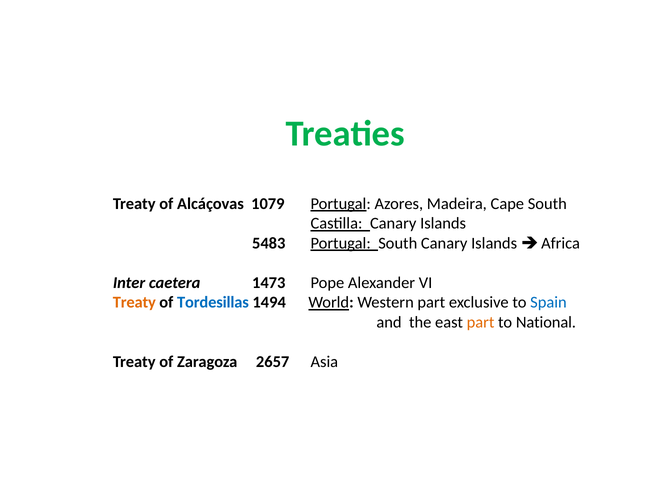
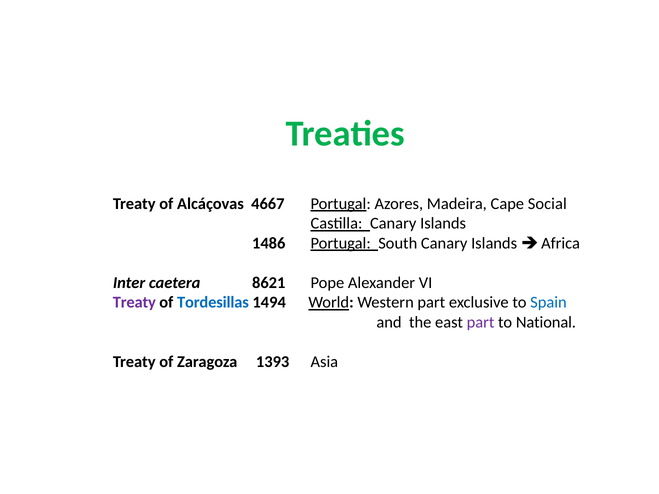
1079: 1079 -> 4667 (268, 204)
Cape South: South -> Social (547, 204)
5483: 5483 -> 1486 (269, 243)
1473: 1473 -> 8621 (269, 283)
Treaty colour: orange -> purple (134, 303)
part colour: orange -> purple (481, 322)
2657: 2657 -> 1393 (273, 362)
